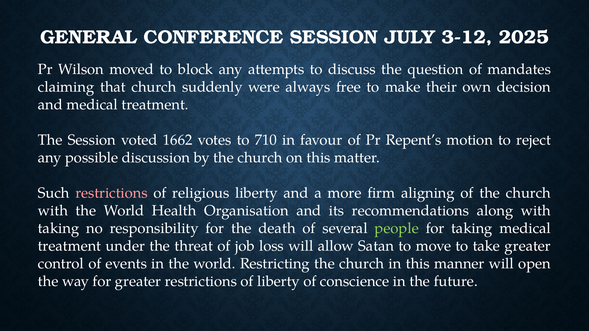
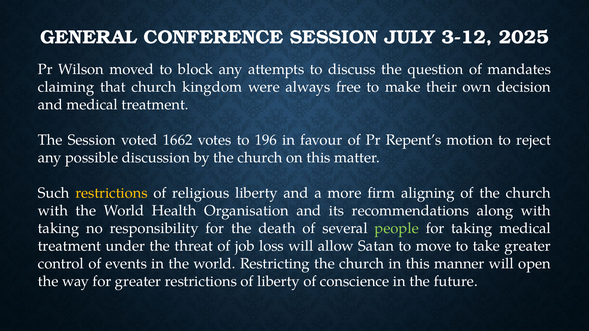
suddenly: suddenly -> kingdom (212, 87)
710: 710 -> 196 (266, 140)
restrictions colour: pink -> yellow (112, 193)
